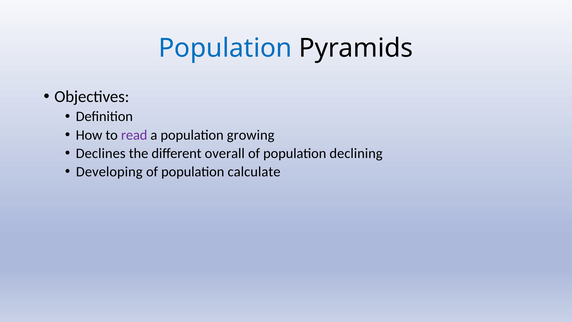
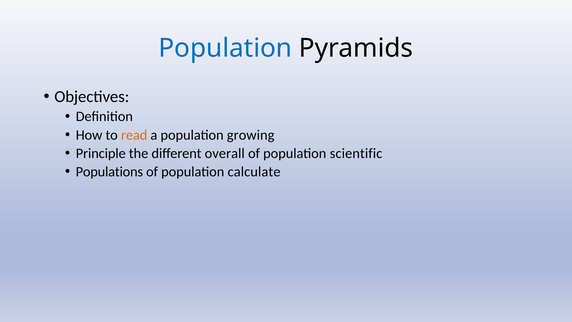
read colour: purple -> orange (134, 135)
Declines: Declines -> Principle (101, 153)
declining: declining -> scientific (356, 153)
Developing: Developing -> Populations (109, 172)
